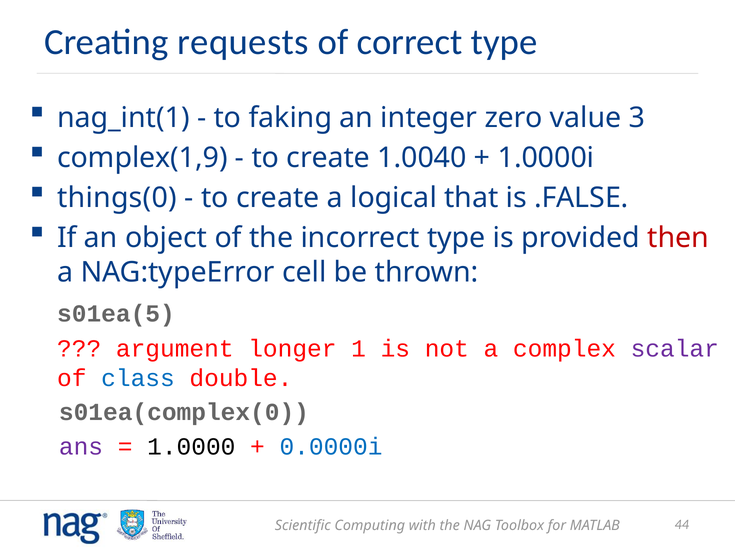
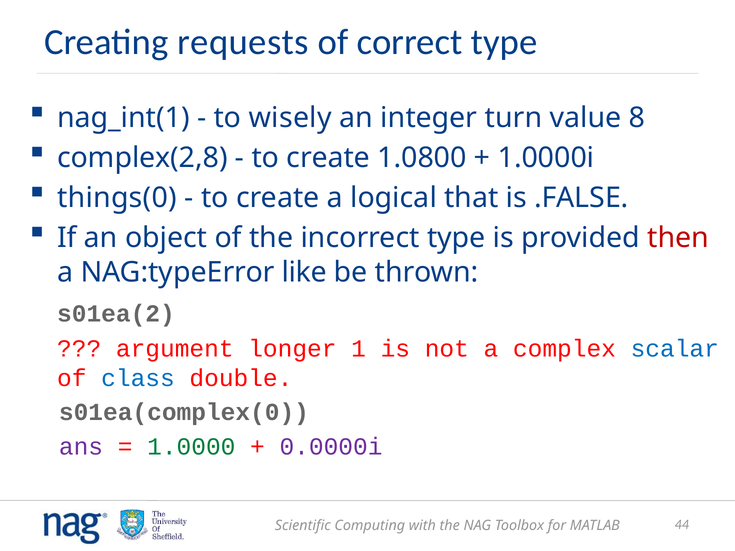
faking: faking -> wisely (290, 118)
zero: zero -> turn (514, 118)
3: 3 -> 8 (637, 118)
complex(1,9: complex(1,9 -> complex(2,8 (142, 158)
1.0040: 1.0040 -> 1.0800 (422, 158)
cell: cell -> like (304, 272)
s01ea(5: s01ea(5 -> s01ea(2 (116, 314)
scalar colour: purple -> blue (675, 349)
1.0000 colour: black -> green (191, 447)
0.0000i colour: blue -> purple (331, 447)
